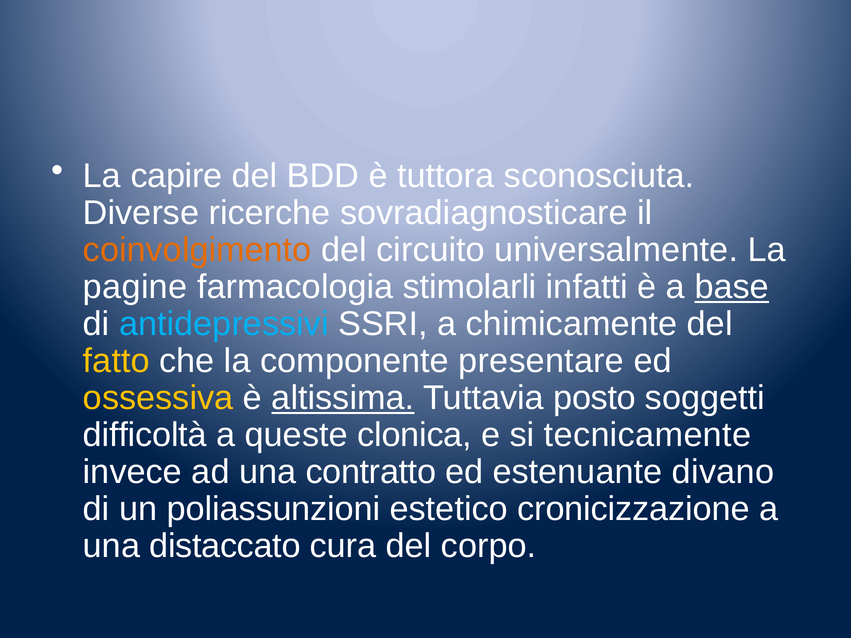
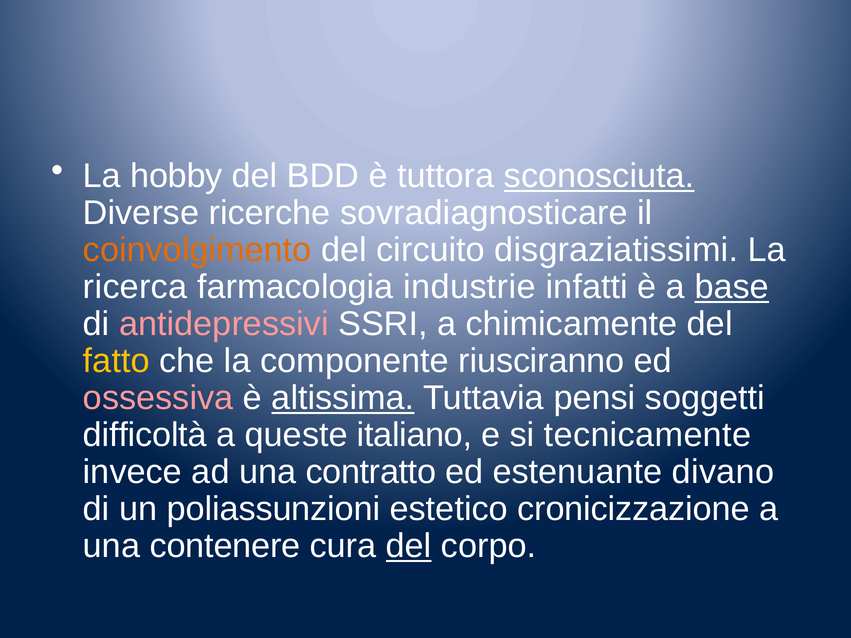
capire: capire -> hobby (176, 176)
sconosciuta underline: none -> present (599, 176)
universalmente: universalmente -> disgraziatissimi (616, 250)
pagine: pagine -> ricerca (135, 287)
stimolarli: stimolarli -> industrie (469, 287)
antidepressivi colour: light blue -> pink (224, 324)
presentare: presentare -> riusciranno (541, 361)
ossessiva colour: yellow -> pink (158, 398)
posto: posto -> pensi (594, 398)
clonica: clonica -> italiano (415, 435)
distaccato: distaccato -> contenere (225, 546)
del underline: none -> present (409, 546)
